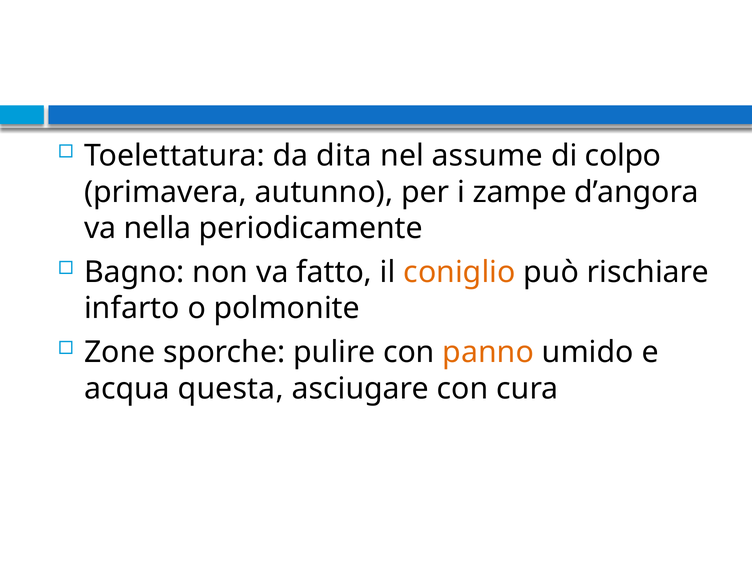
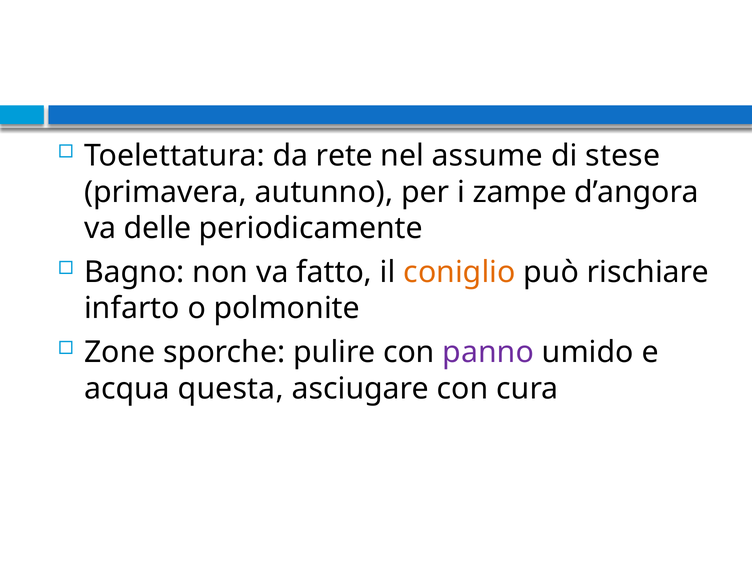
dita: dita -> rete (344, 156)
colpo: colpo -> stese (623, 156)
nella: nella -> delle (158, 228)
panno colour: orange -> purple (488, 352)
